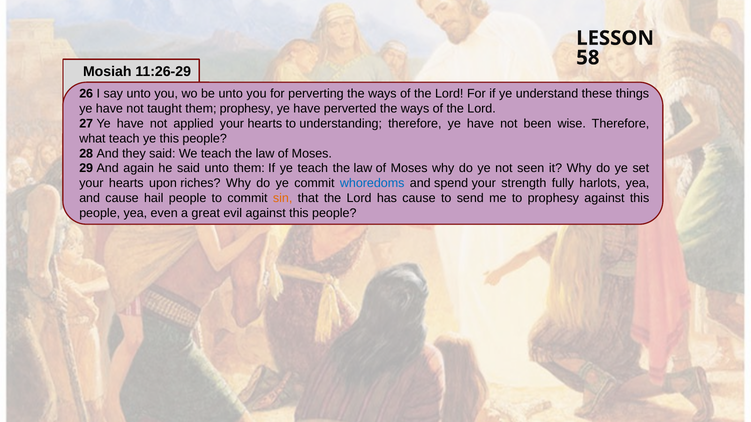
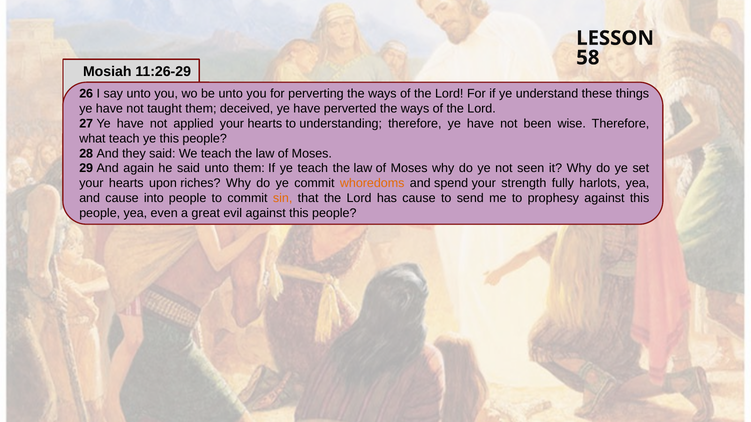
them prophesy: prophesy -> deceived (247, 108)
whoredoms colour: blue -> orange (372, 184)
hail: hail -> into (154, 199)
